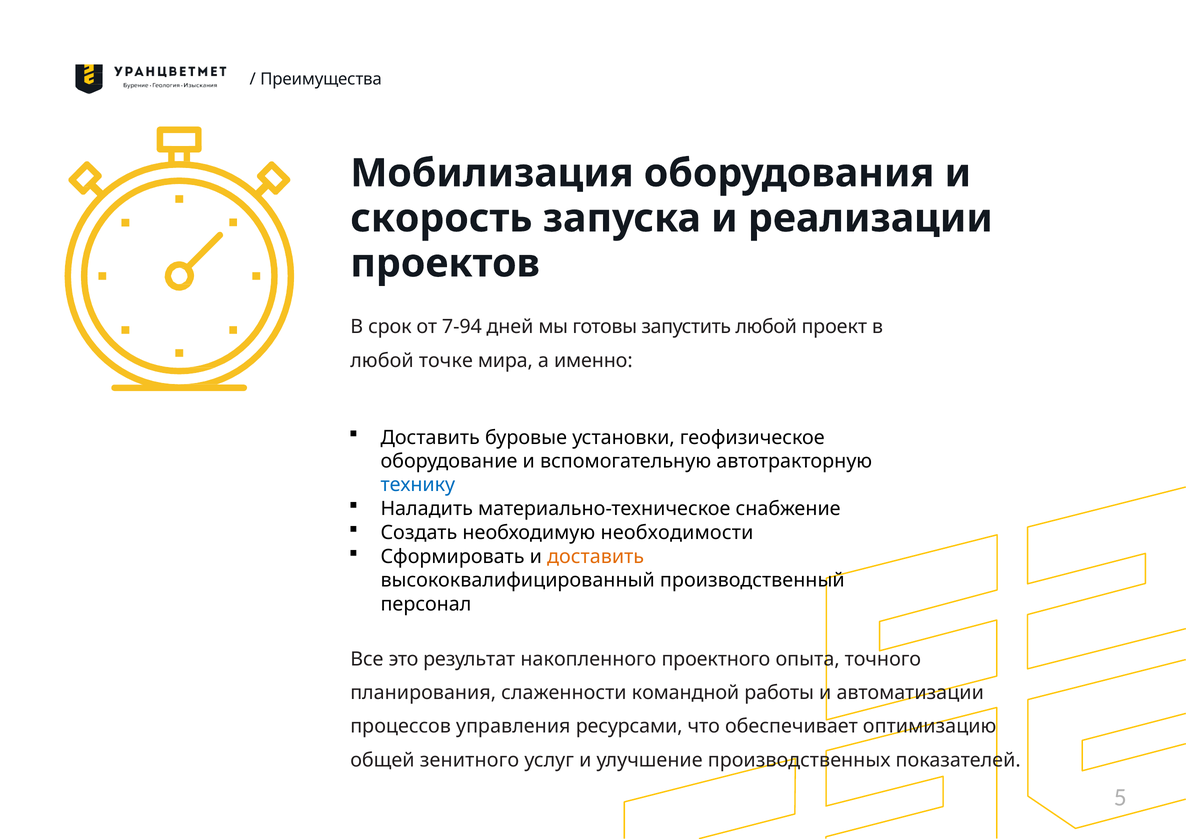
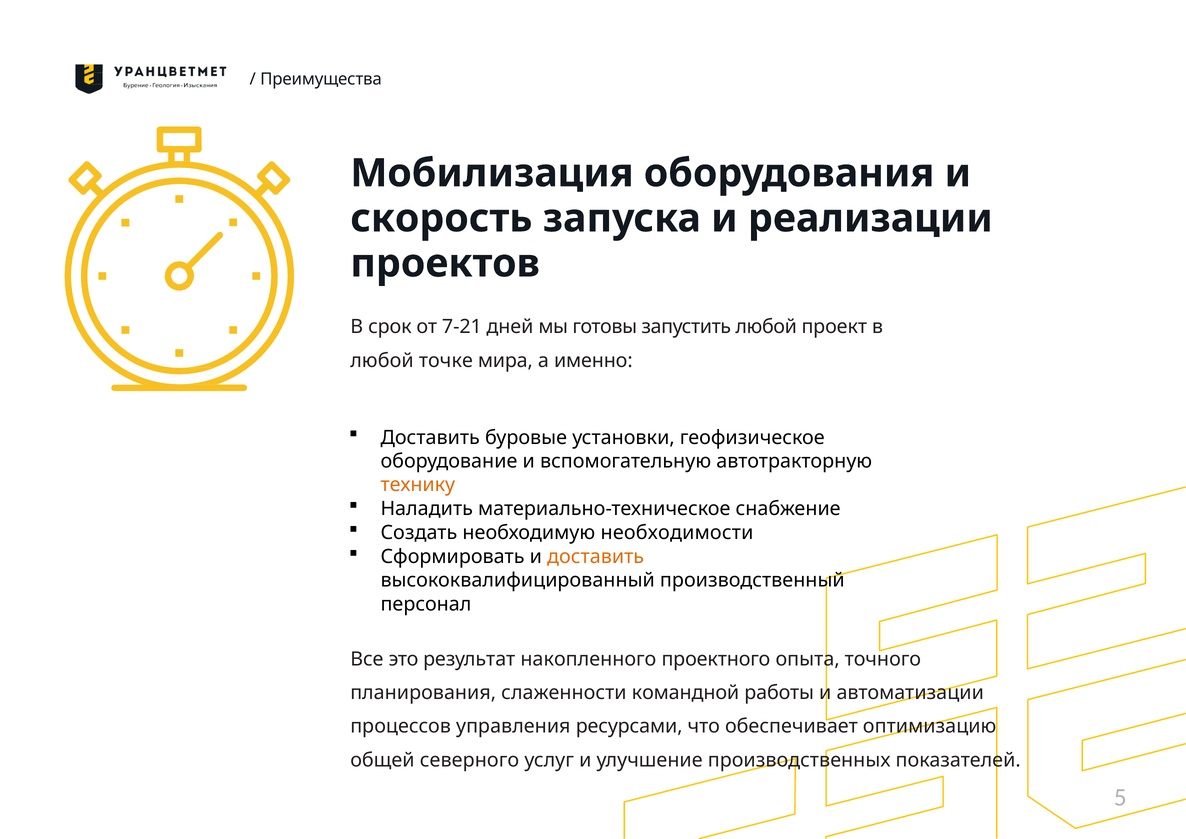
7-94: 7-94 -> 7-21 (462, 327)
технику colour: blue -> orange (418, 485)
зенитного: зенитного -> северного (469, 760)
